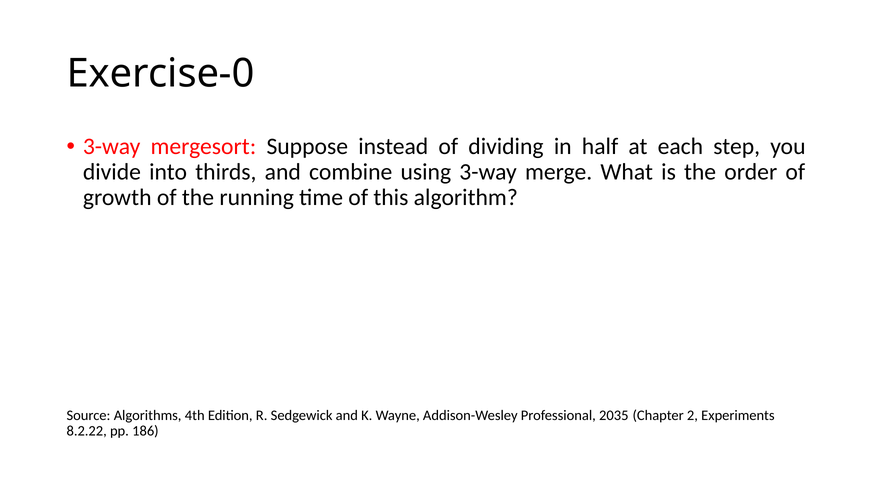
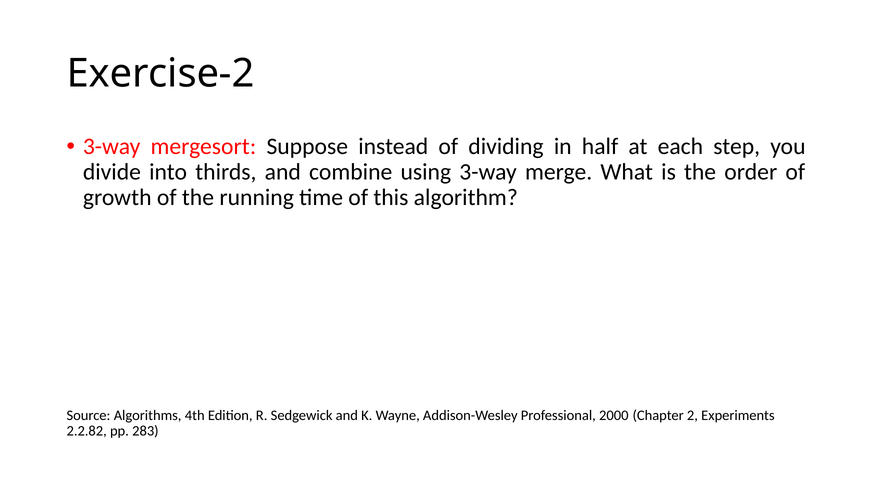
Exercise-0: Exercise-0 -> Exercise-2 (161, 73)
2035: 2035 -> 2000 (614, 415)
8.2.22: 8.2.22 -> 2.2.82 (87, 431)
186: 186 -> 283 (145, 431)
